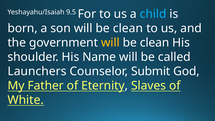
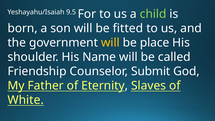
child colour: light blue -> light green (153, 14)
son will be clean: clean -> fitted (128, 28)
clean: clean -> place (155, 43)
Launchers: Launchers -> Friendship (37, 71)
